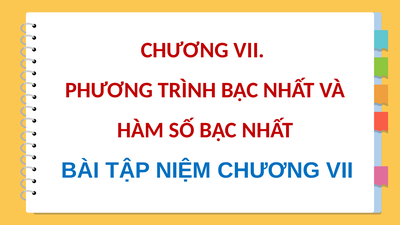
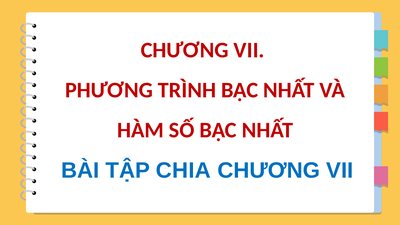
NIỆM: NIỆM -> CHIA (183, 171)
